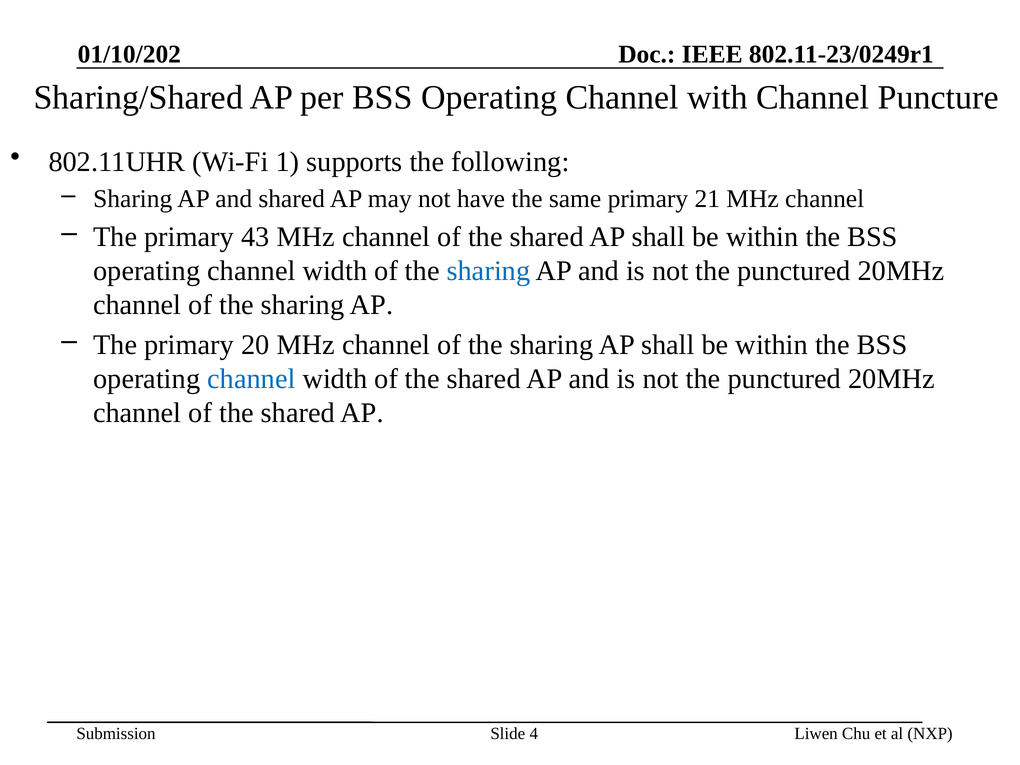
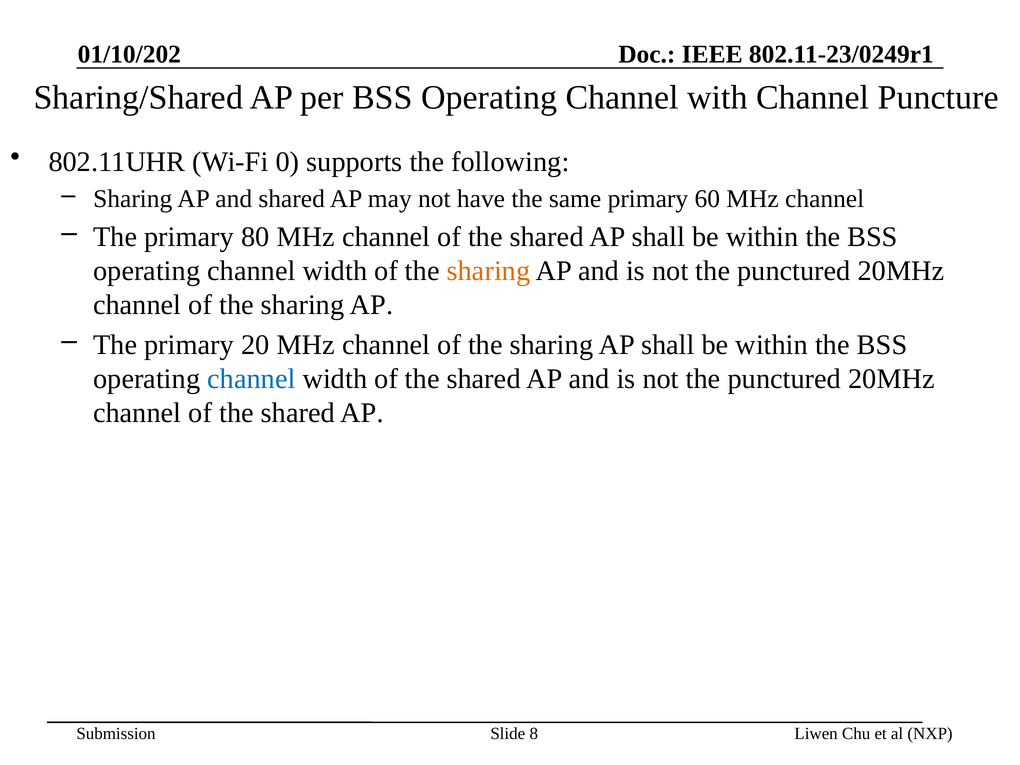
1: 1 -> 0 (287, 162)
21: 21 -> 60 (707, 199)
43: 43 -> 80 (255, 237)
sharing colour: blue -> orange (488, 271)
4: 4 -> 8 (534, 734)
